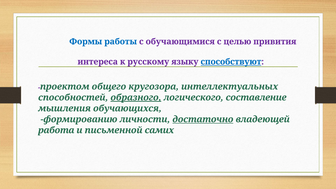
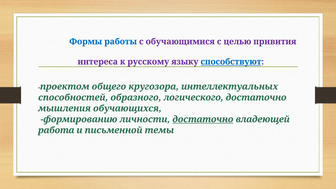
образного underline: present -> none (136, 97)
логического составление: составление -> достаточно (256, 97)
самих: самих -> темы (159, 130)
